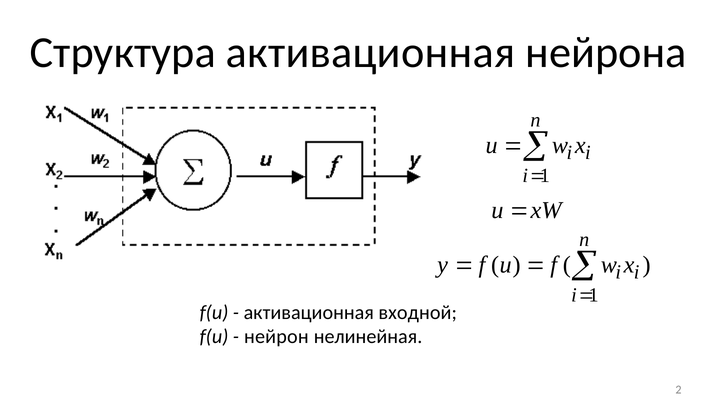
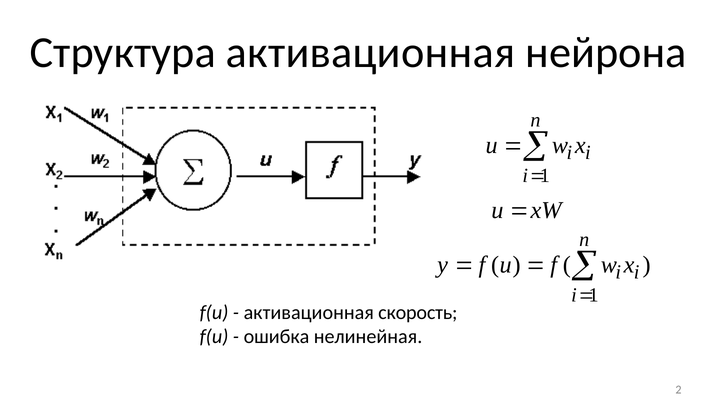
входной: входной -> скорость (418, 312)
нейрон: нейрон -> ошибка (276, 336)
